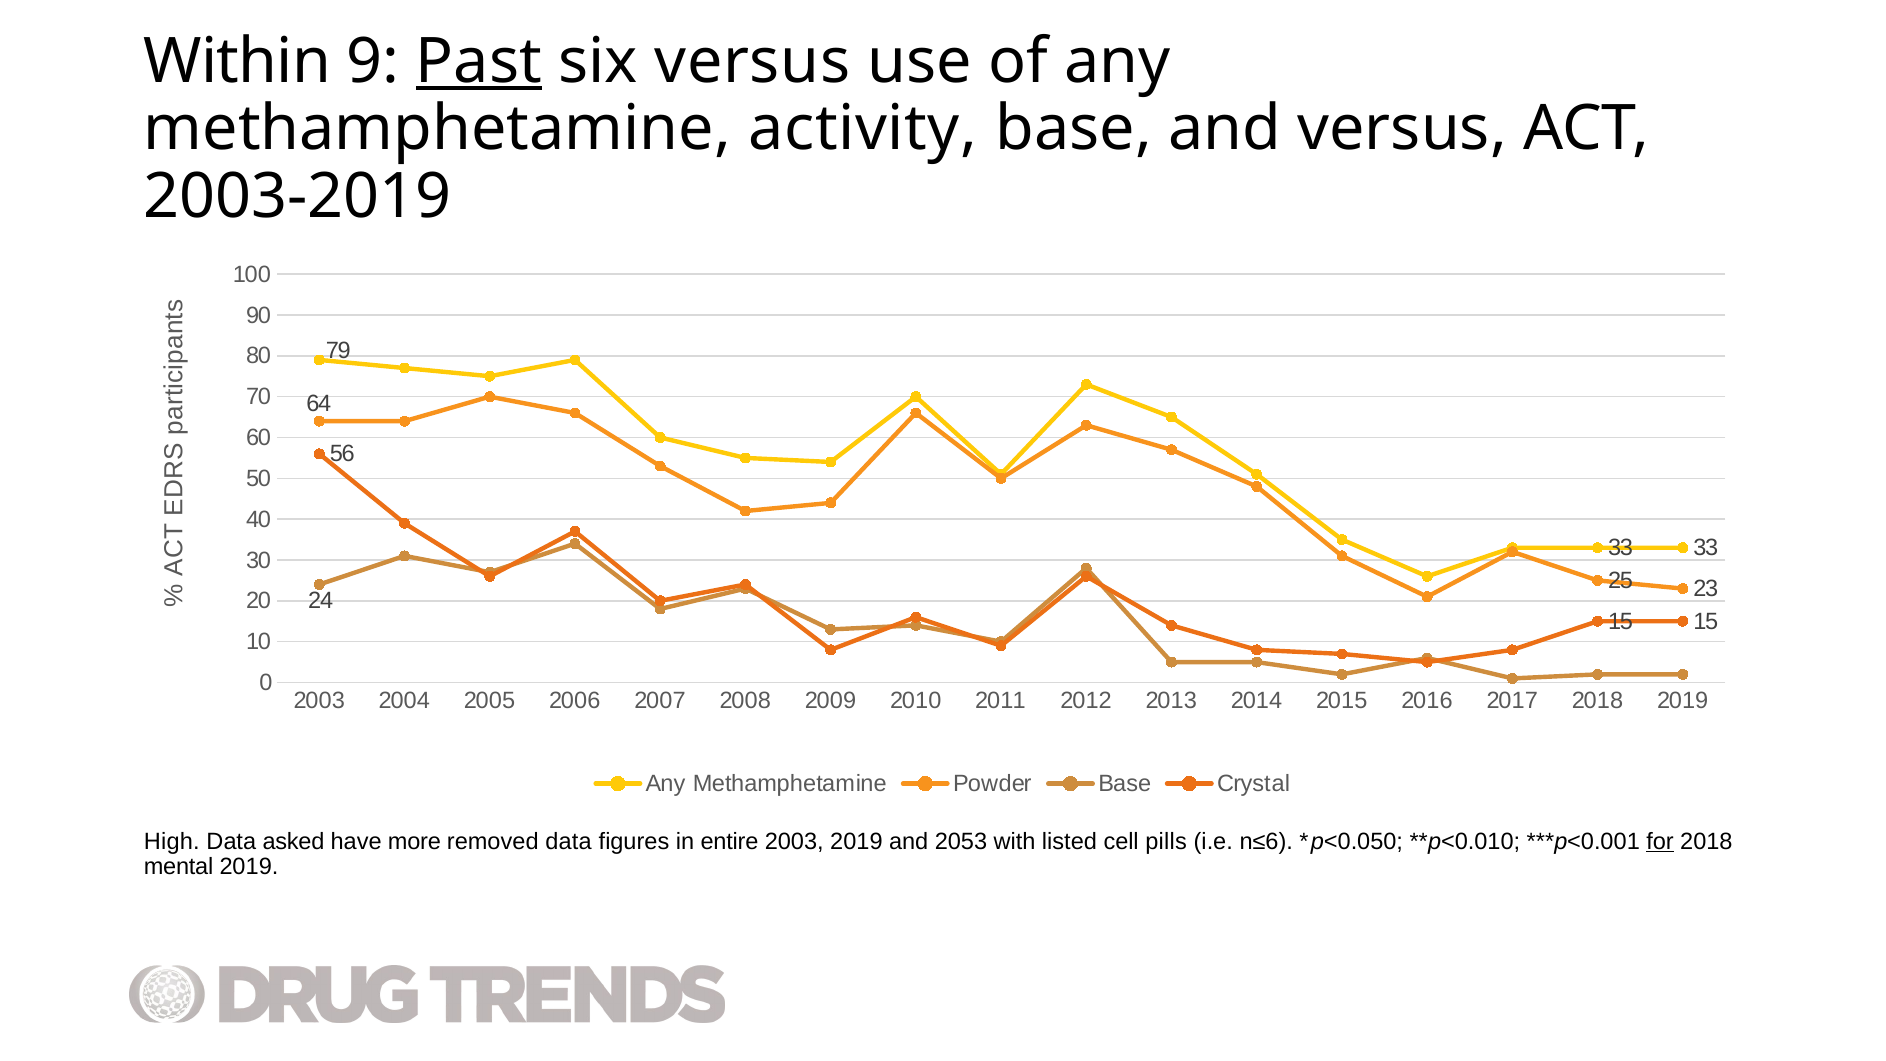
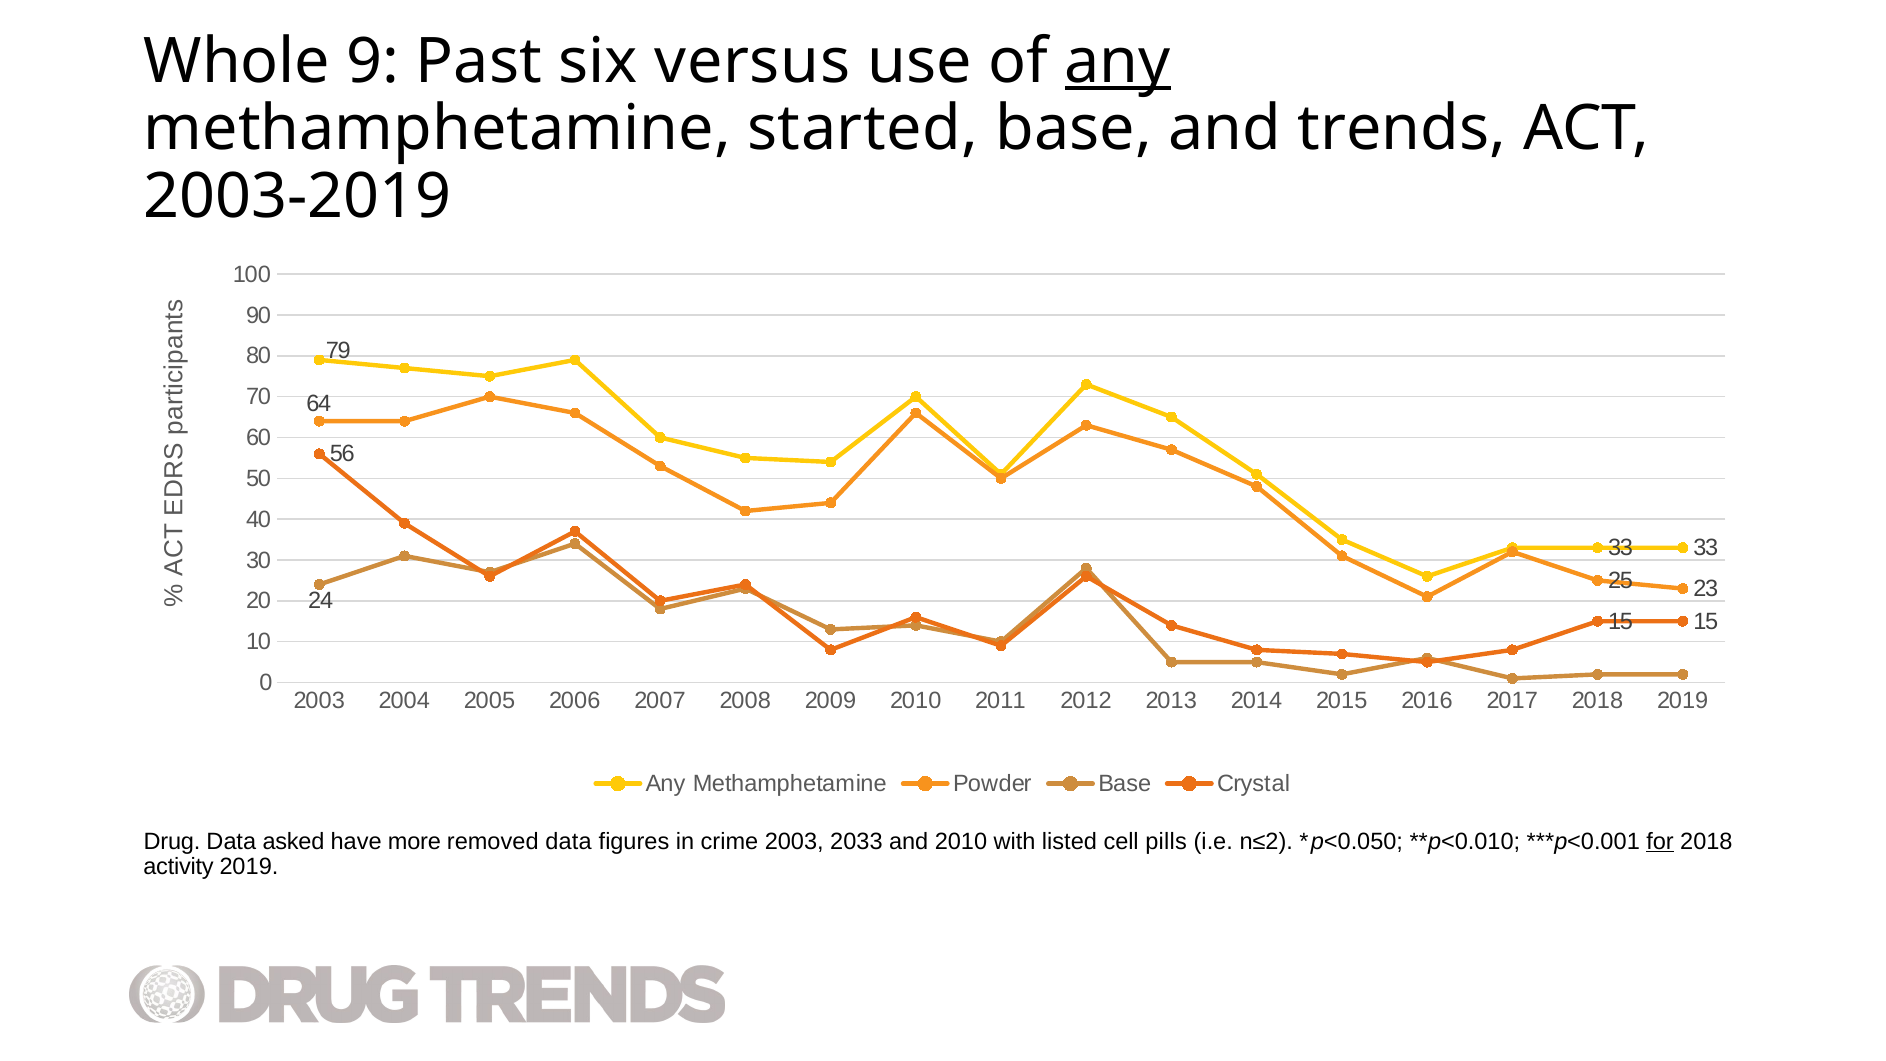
Within: Within -> Whole (237, 61)
Past underline: present -> none (479, 61)
any underline: none -> present (1118, 61)
activity: activity -> started (863, 129)
and versus: versus -> trends (1402, 129)
High: High -> Drug (172, 841)
entire: entire -> crime (729, 841)
2003 2019: 2019 -> 2033 (856, 841)
and 2053: 2053 -> 2010 (961, 841)
n≤6: n≤6 -> n≤2 (1266, 841)
mental: mental -> activity (178, 867)
